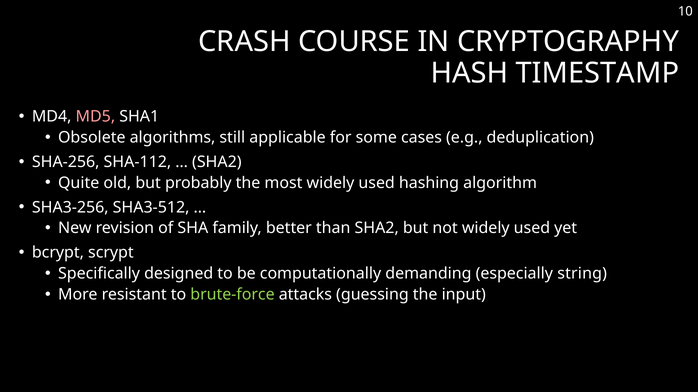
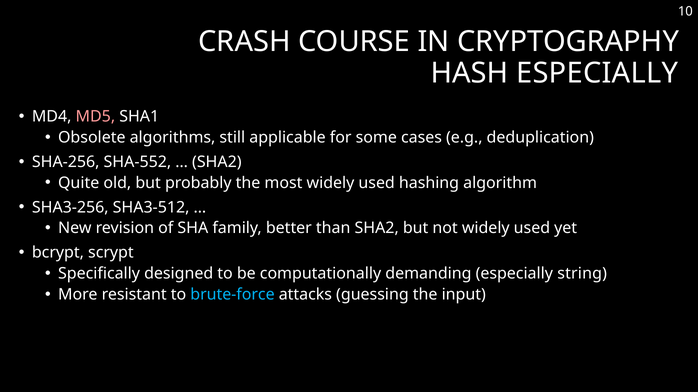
HASH TIMESTAMP: TIMESTAMP -> ESPECIALLY (597, 73)
SHA-112: SHA-112 -> SHA-552 (137, 162)
brute-force colour: light green -> light blue (232, 295)
